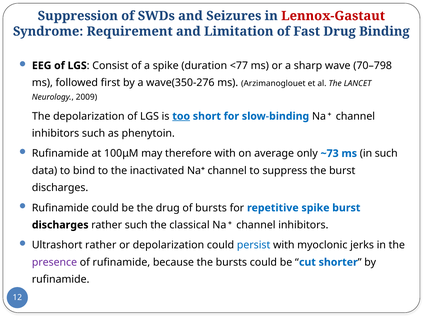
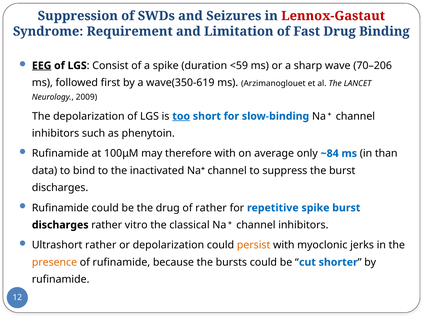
EEG underline: none -> present (42, 66)
<77: <77 -> <59 (239, 66)
70–798: 70–798 -> 70–206 (373, 66)
wave(350-276: wave(350-276 -> wave(350-619 (180, 83)
~73: ~73 -> ~84 (330, 154)
in such: such -> than (386, 154)
of bursts: bursts -> rather (211, 208)
rather such: such -> vitro (136, 225)
persist colour: blue -> orange (254, 245)
presence colour: purple -> orange (54, 262)
